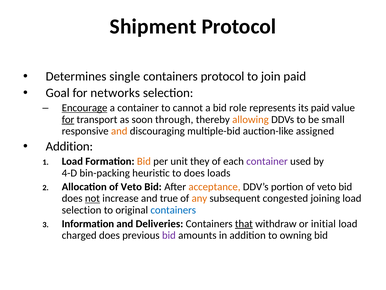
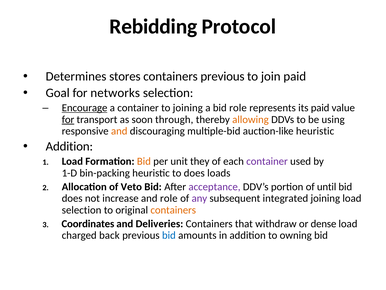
Shipment: Shipment -> Rebidding (153, 27)
single: single -> stores (125, 76)
containers protocol: protocol -> previous (222, 76)
to cannot: cannot -> joining (188, 108)
small: small -> using (333, 119)
auction-like assigned: assigned -> heuristic (315, 131)
4-D: 4-D -> 1-D (69, 173)
acceptance colour: orange -> purple (214, 186)
portion of veto: veto -> until (327, 186)
not underline: present -> none (92, 198)
and true: true -> role (169, 198)
any colour: orange -> purple (199, 198)
congested: congested -> integrated (285, 198)
containers colour: blue -> orange (173, 210)
Information: Information -> Coordinates (88, 223)
that underline: present -> none (244, 223)
initial: initial -> dense (323, 223)
charged does: does -> back (109, 235)
bid colour: purple -> blue (169, 235)
